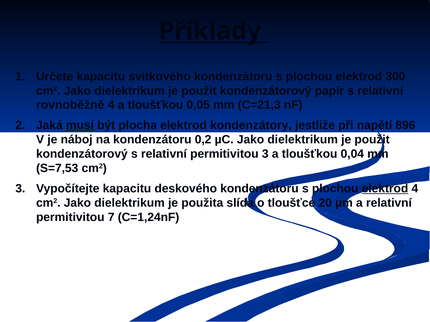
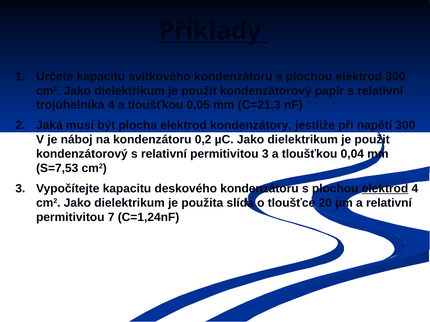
rovnoběžně: rovnoběžně -> trojúhelníka (70, 105)
musí underline: present -> none (80, 126)
napětí 896: 896 -> 300 (405, 126)
